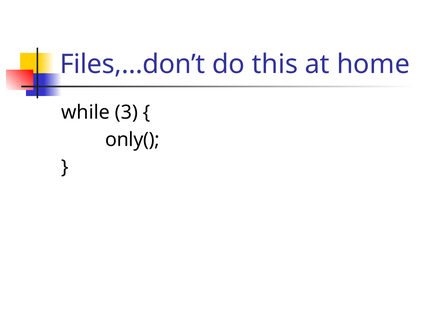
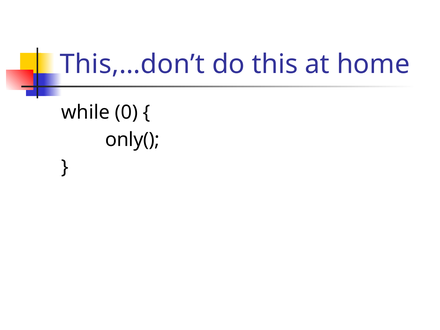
Files,…don’t: Files,…don’t -> This,…don’t (132, 64)
3: 3 -> 0 (126, 112)
